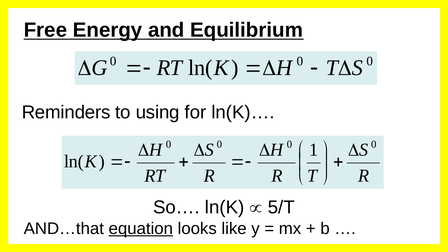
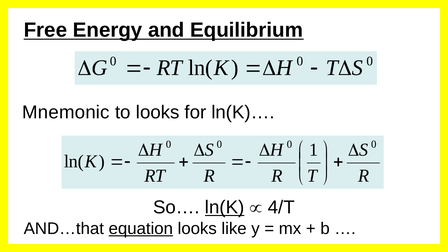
Reminders: Reminders -> Mnemonic (66, 112)
to using: using -> looks (158, 112)
ln(K underline: none -> present (225, 207)
5/T: 5/T -> 4/T (281, 207)
